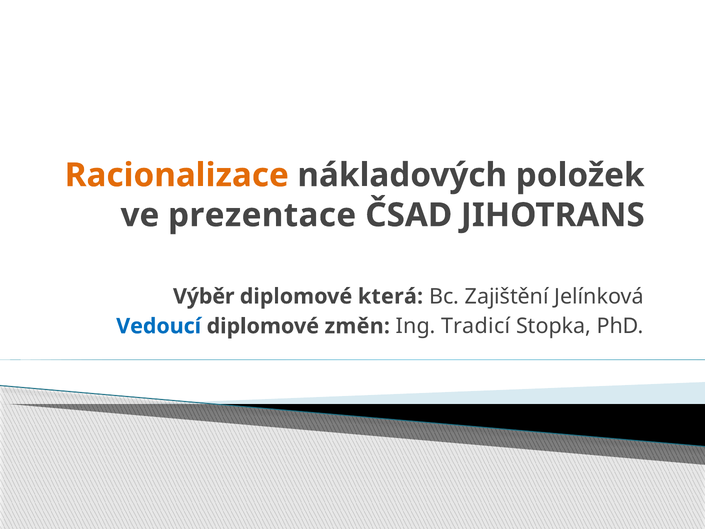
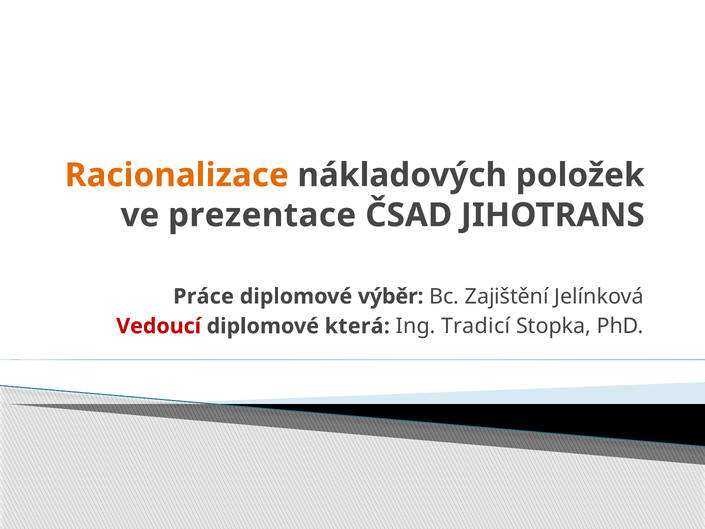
Výběr: Výběr -> Práce (204, 296)
která: která -> výběr (391, 296)
Vedoucí colour: blue -> red (159, 326)
změn: změn -> která (357, 326)
